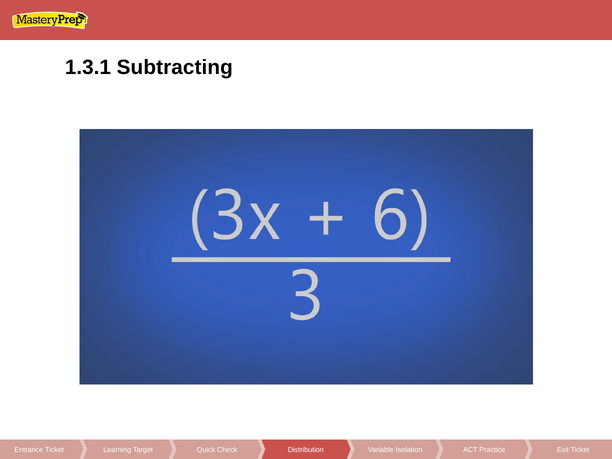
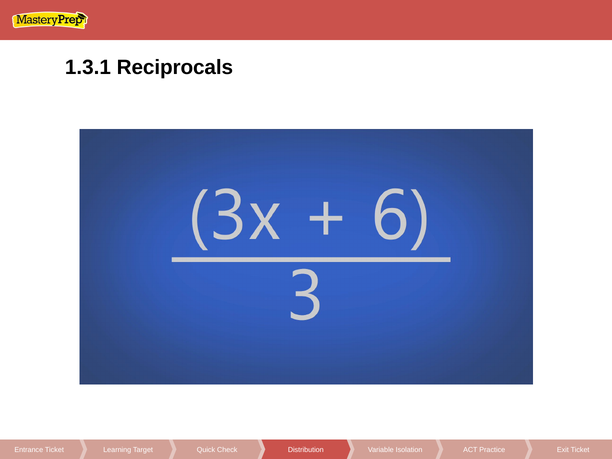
Subtracting: Subtracting -> Reciprocals (175, 67)
